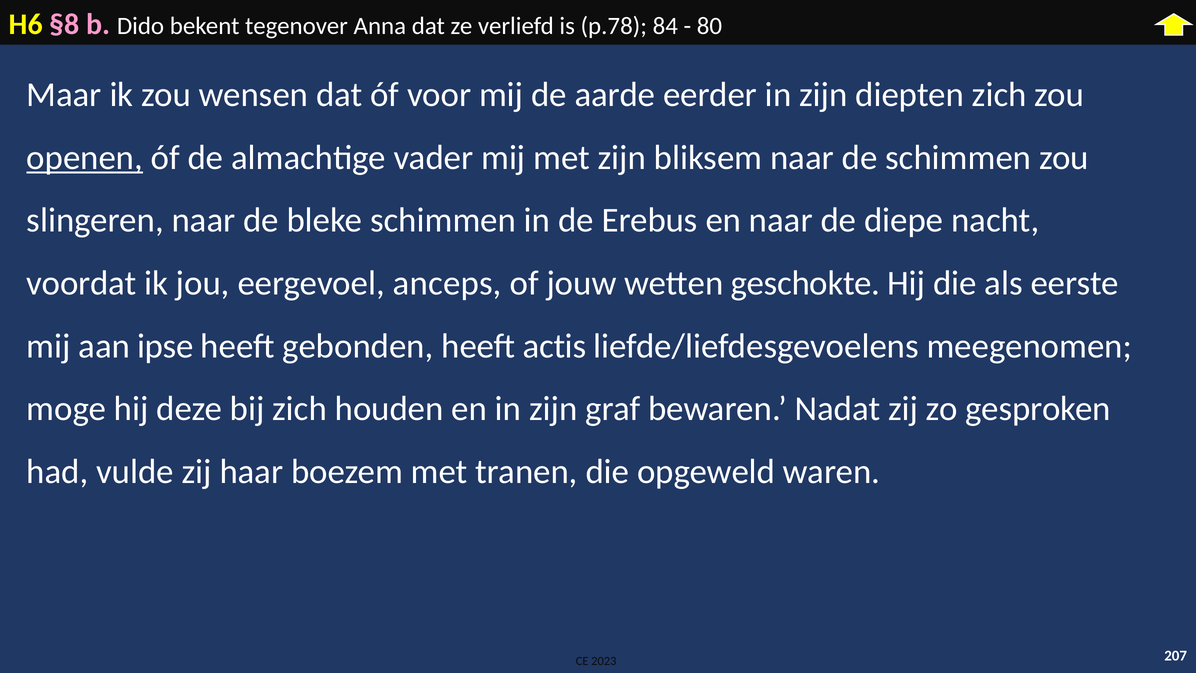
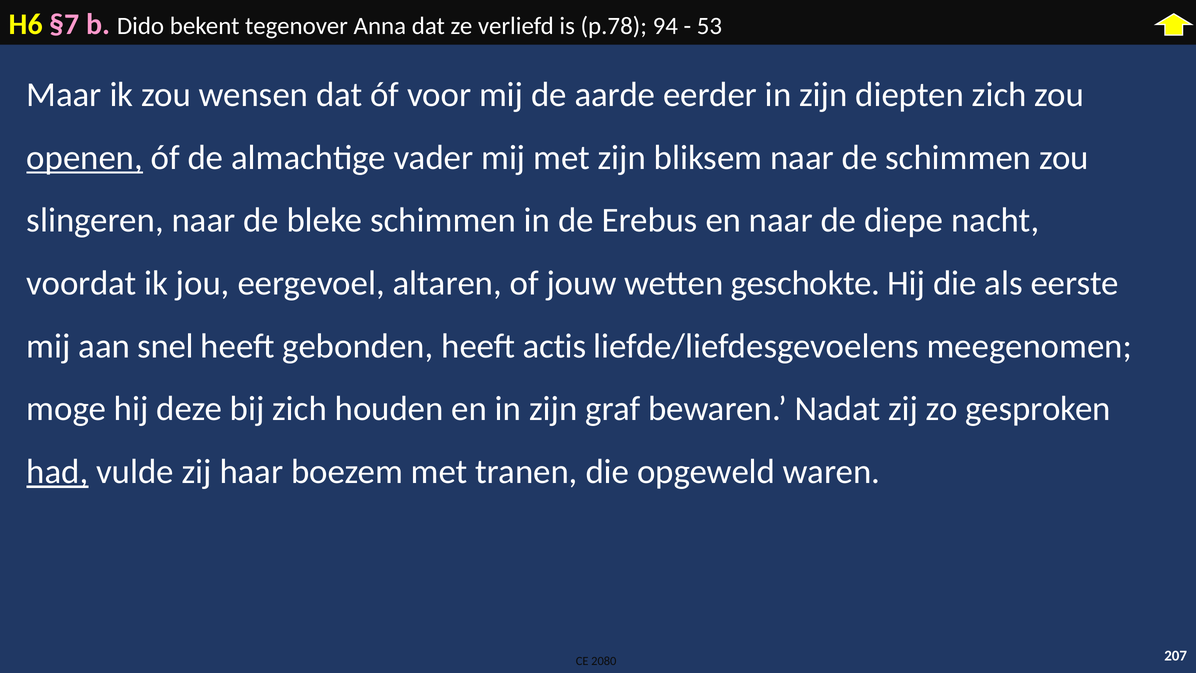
§8: §8 -> §7 (64, 24)
84: 84 -> 94 (665, 26)
80: 80 -> 53 (709, 26)
anceps: anceps -> altaren (447, 283)
ipse: ipse -> snel (165, 346)
had underline: none -> present (57, 472)
2023: 2023 -> 2080 (604, 661)
